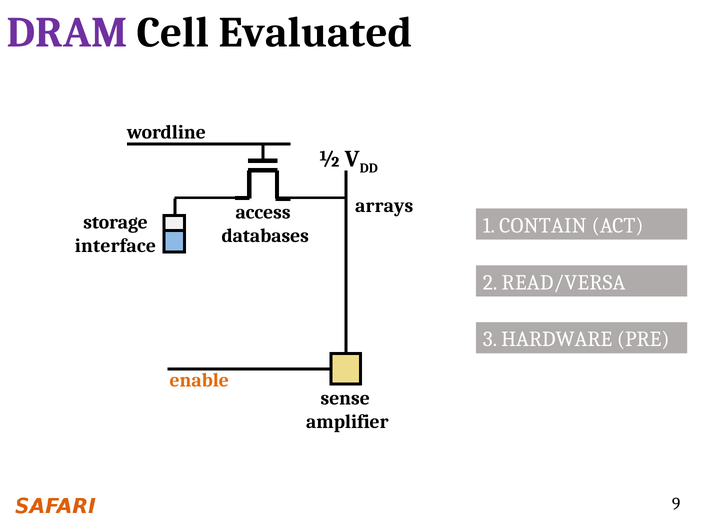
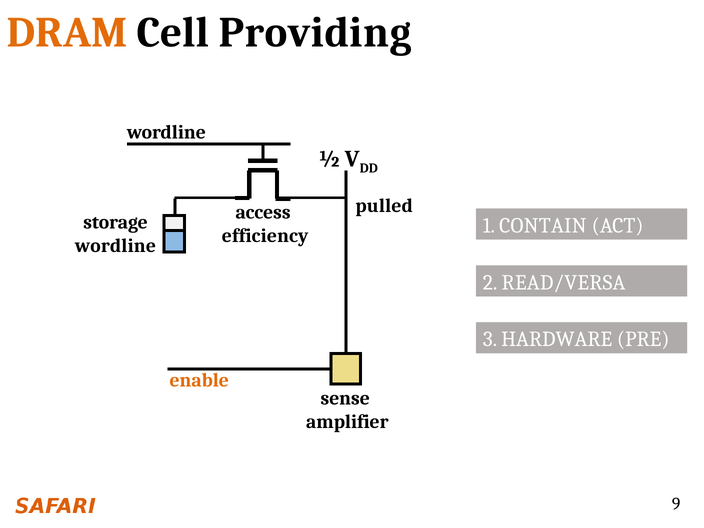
DRAM colour: purple -> orange (67, 33)
Evaluated: Evaluated -> Providing (315, 33)
arrays: arrays -> pulled (384, 206)
databases: databases -> efficiency (265, 236)
interface: interface -> wordline (115, 246)
